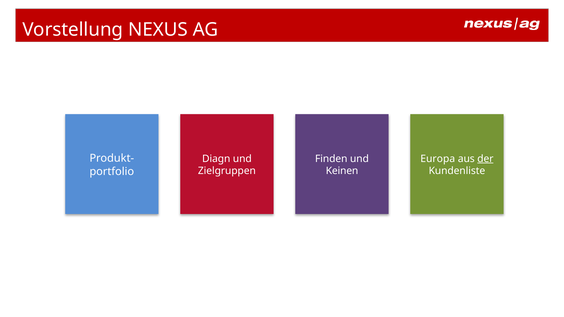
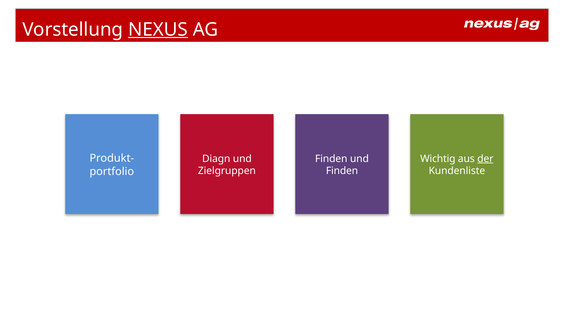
NEXUS underline: none -> present (158, 30)
Europa: Europa -> Wichtig (438, 159)
Keinen: Keinen -> Finden (342, 171)
